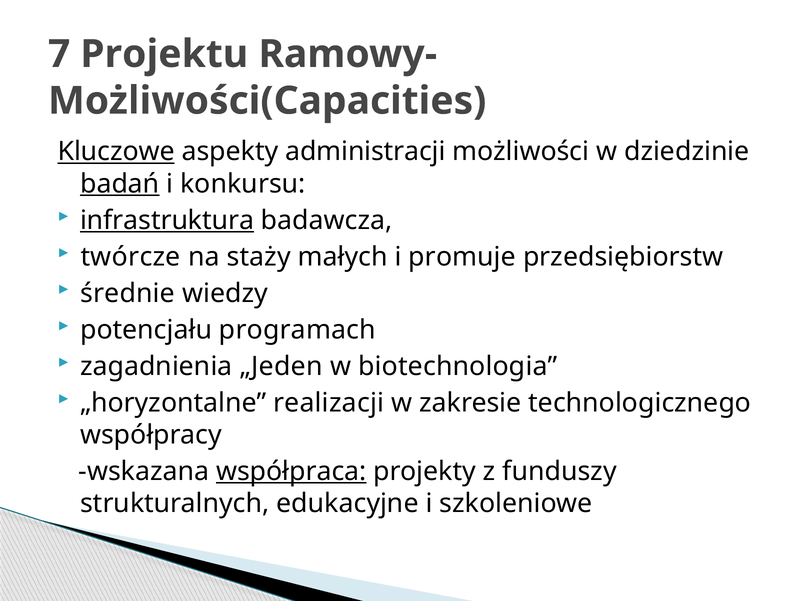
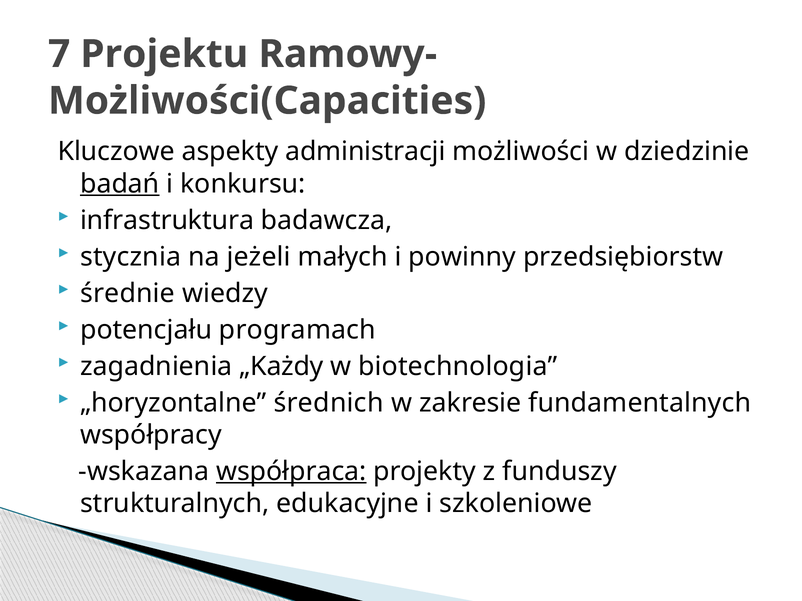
Kluczowe underline: present -> none (116, 152)
infrastruktura underline: present -> none (167, 220)
twórcze: twórcze -> stycznia (131, 257)
staży: staży -> jeżeli (259, 257)
promuje: promuje -> powinny (462, 257)
„Jeden: „Jeden -> „Każdy (281, 367)
realizacji: realizacji -> średnich (329, 403)
technologicznego: technologicznego -> fundamentalnych (640, 403)
